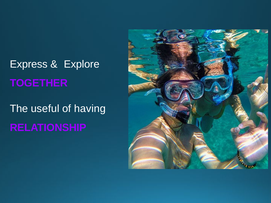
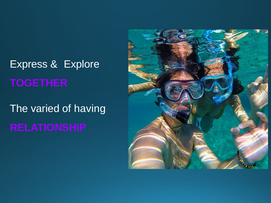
useful: useful -> varied (45, 109)
